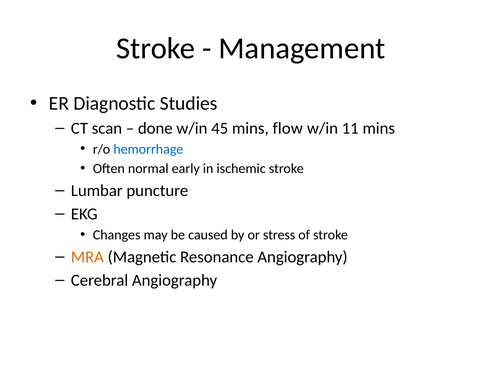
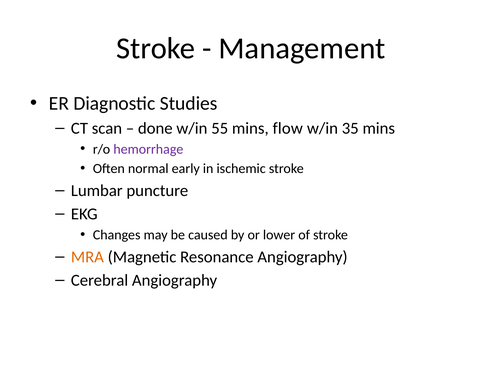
45: 45 -> 55 (220, 128)
11: 11 -> 35 (350, 128)
hemorrhage colour: blue -> purple (148, 149)
stress: stress -> lower (279, 235)
